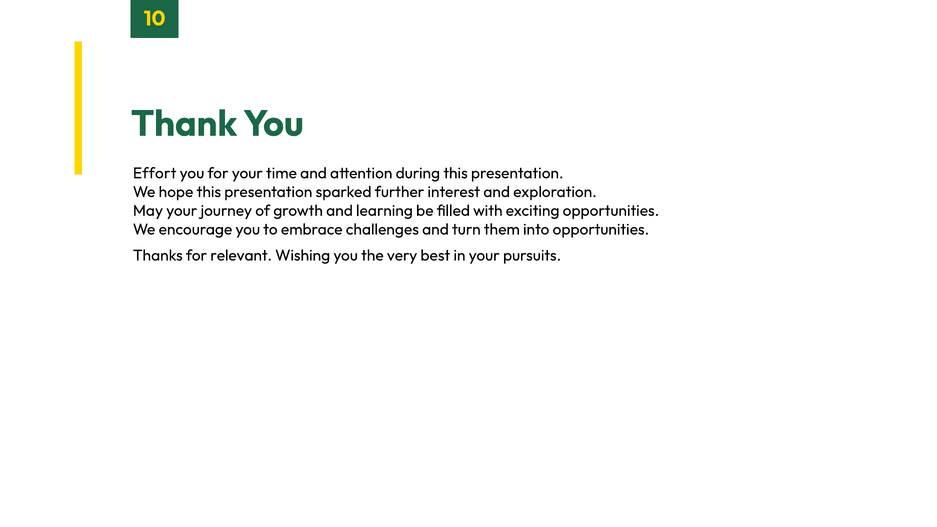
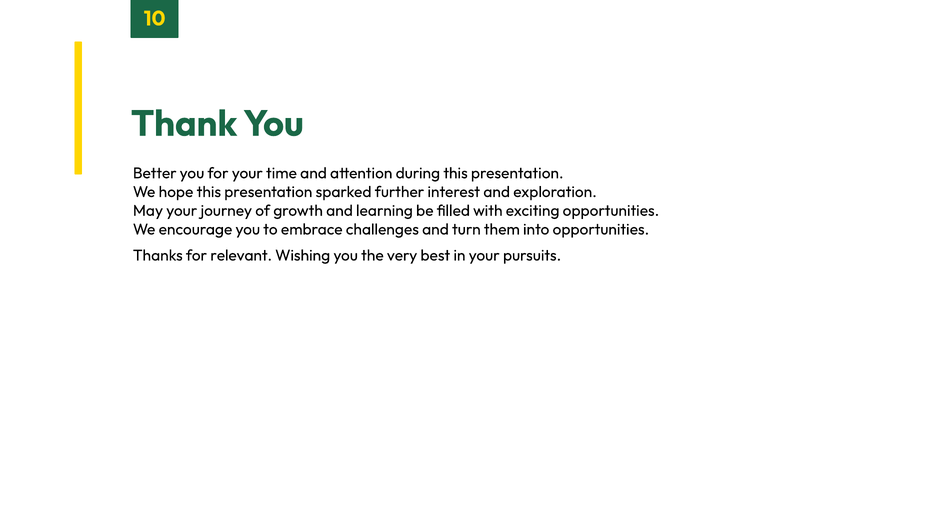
Effort: Effort -> Better (155, 173)
